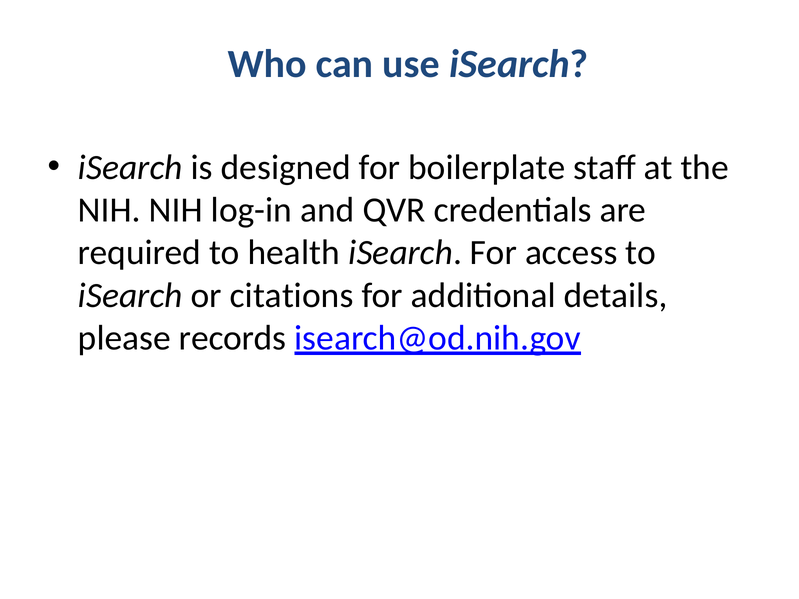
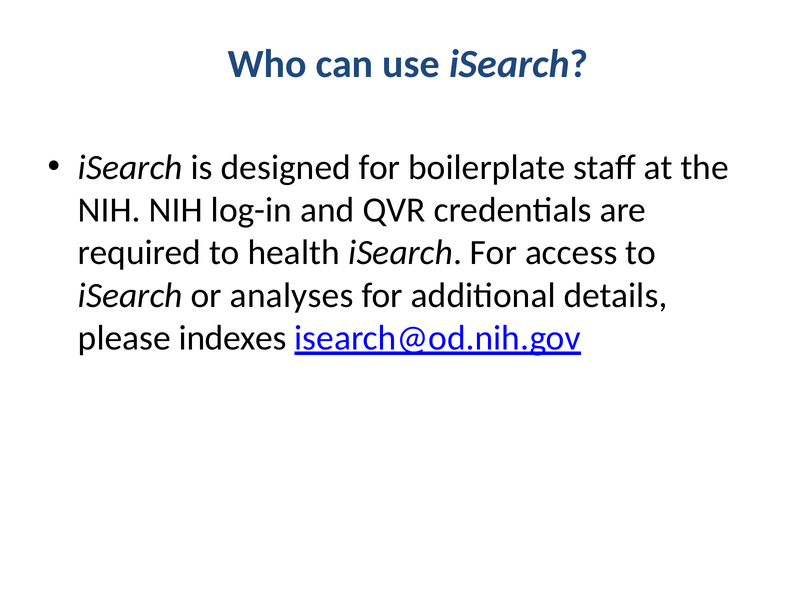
citations: citations -> analyses (292, 295)
records: records -> indexes (233, 338)
